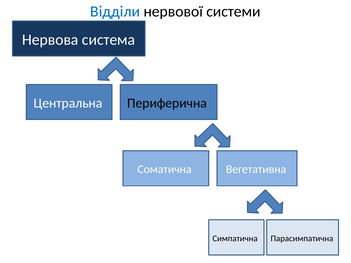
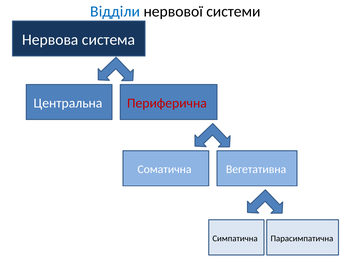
Периферична colour: black -> red (167, 103)
